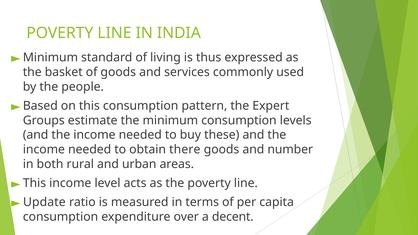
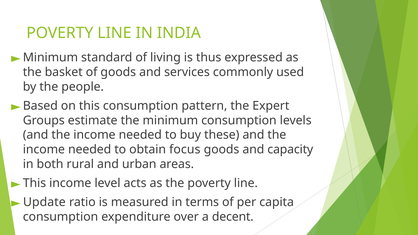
there: there -> focus (185, 150)
number: number -> capacity (290, 150)
